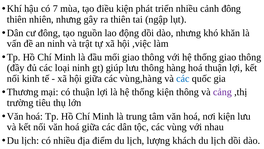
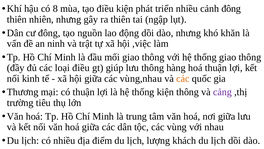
7: 7 -> 8 (55, 9)
loại ninh: ninh -> điều (81, 68)
vùng,hàng: vùng,hàng -> vùng,nhau (141, 78)
các colour: blue -> orange (183, 78)
nơi kiện: kiện -> giữa (227, 116)
